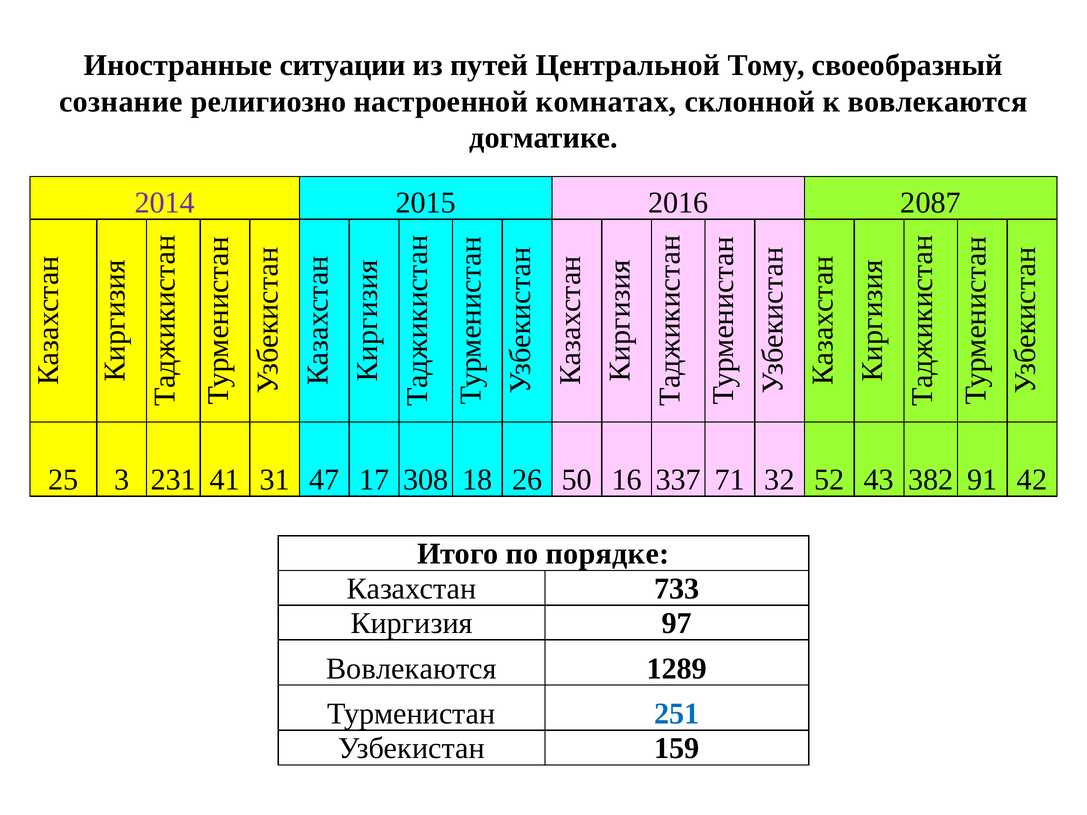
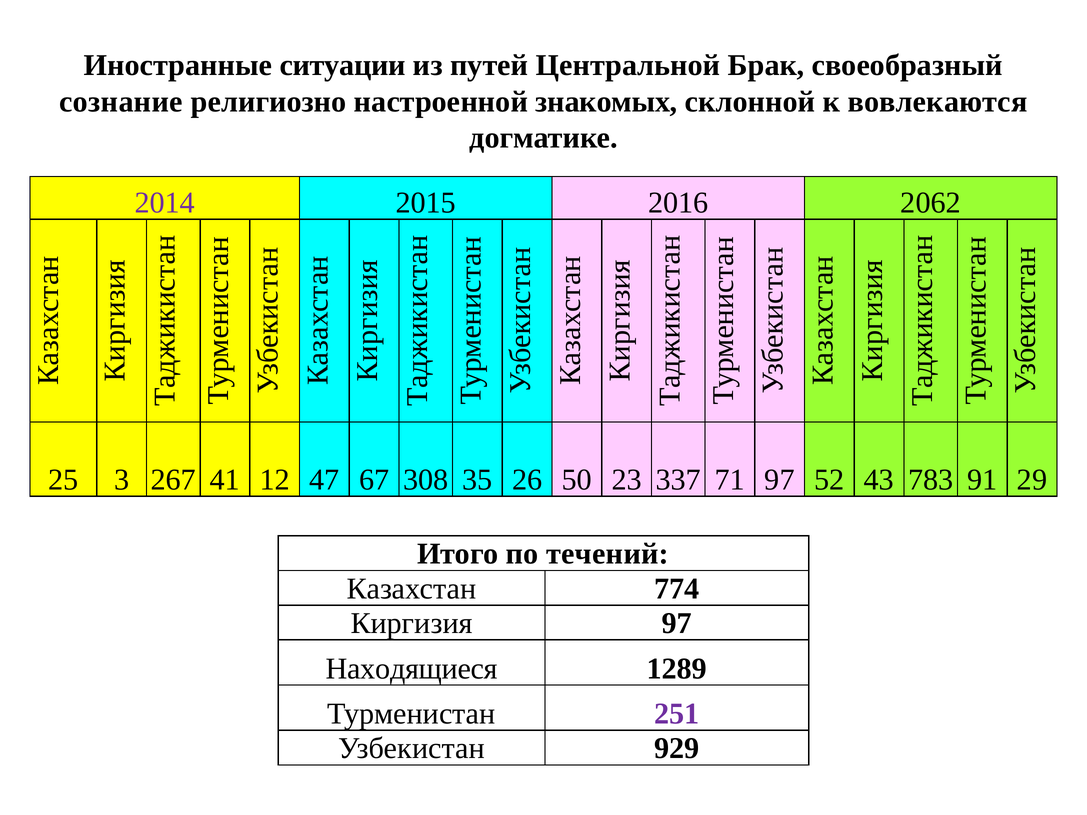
Тому: Тому -> Брак (766, 65)
комнатах: комнатах -> знакомых (606, 102)
2087: 2087 -> 2062 (931, 203)
231: 231 -> 267 (173, 480)
31: 31 -> 12 (275, 480)
17: 17 -> 67 (374, 480)
18: 18 -> 35 (477, 480)
16: 16 -> 23 (627, 480)
71 32: 32 -> 97 (780, 480)
382: 382 -> 783 (931, 480)
42: 42 -> 29 (1032, 480)
порядке: порядке -> течений (608, 554)
733: 733 -> 774 (677, 589)
Вовлекаются: Вовлекаются -> Находящиеся (412, 669)
251 colour: blue -> purple (677, 714)
159: 159 -> 929 (677, 749)
